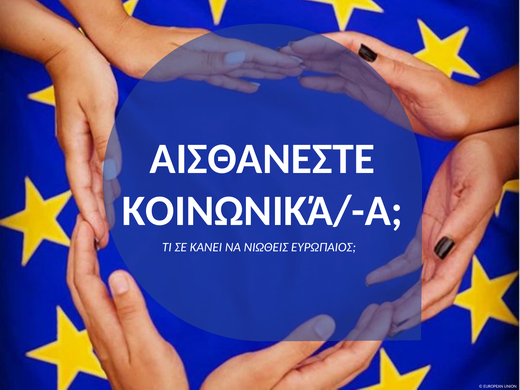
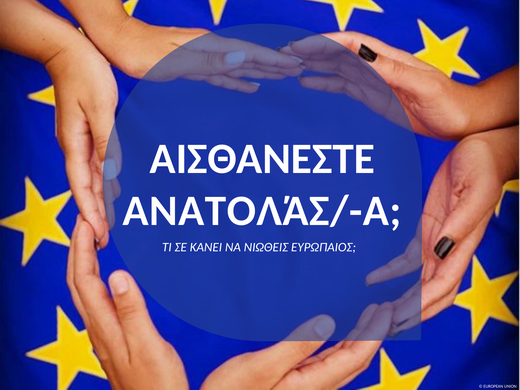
ΚΟΙΝΩΝΙΚΆ/-Α: ΚΟΙΝΩΝΙΚΆ/-Α -> ΑΝΑΤΟΛΆΣ/-Α (262, 211)
